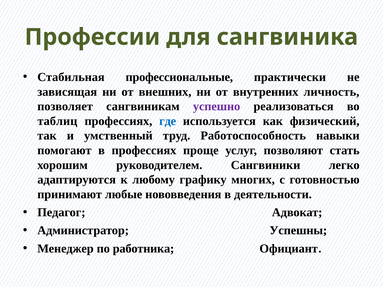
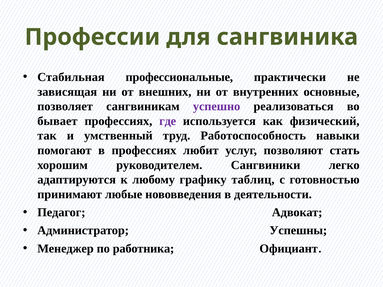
личность: личность -> основные (332, 92)
таблиц: таблиц -> бывает (57, 121)
где colour: blue -> purple (168, 121)
проще: проще -> любит (201, 150)
многих: многих -> таблиц (253, 180)
